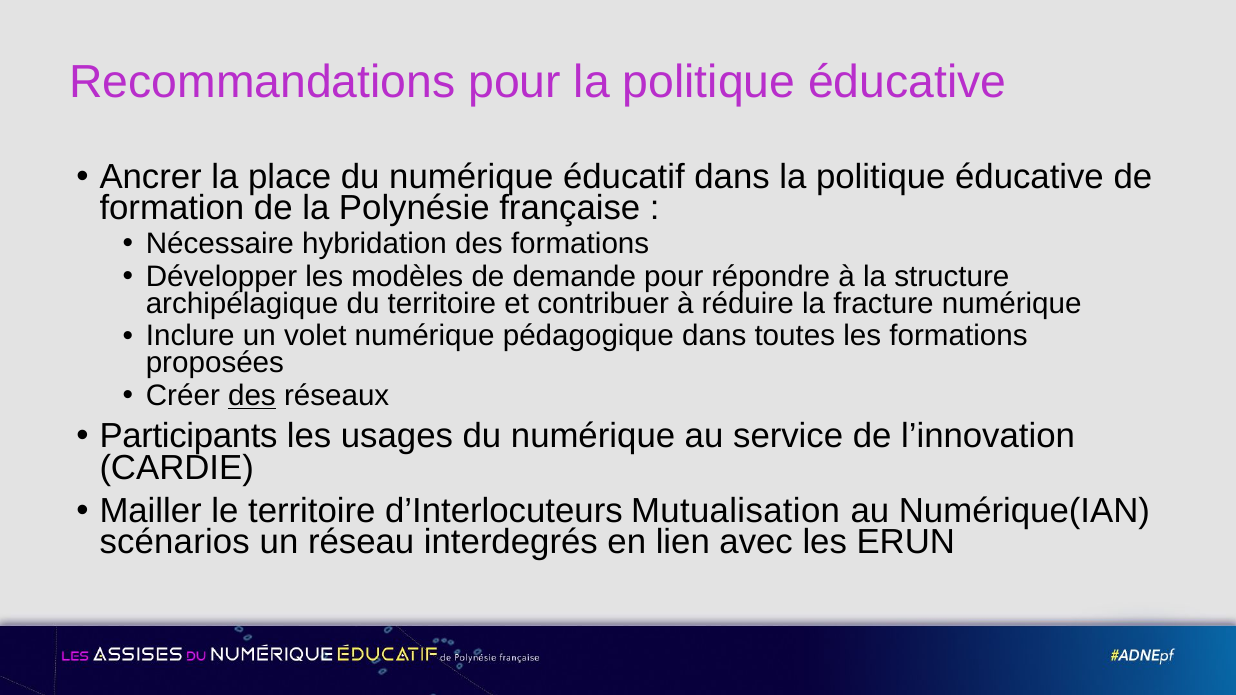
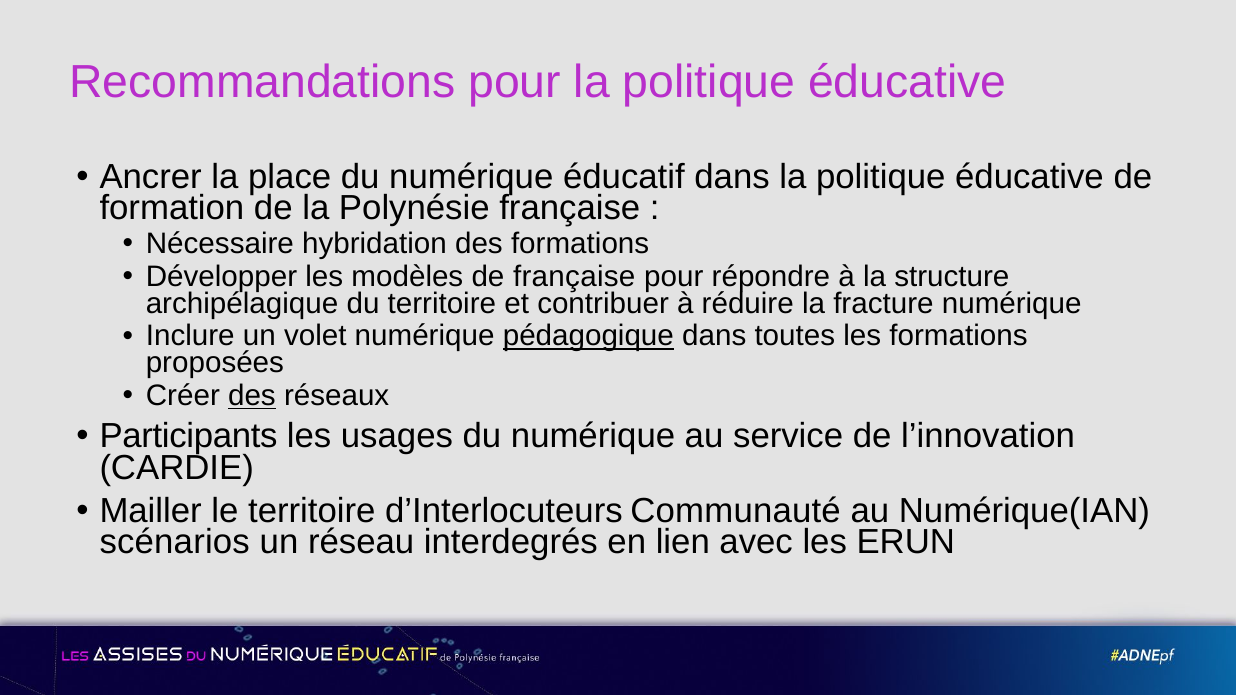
de demande: demande -> française (574, 277)
pédagogique underline: none -> present (588, 336)
Mutualisation: Mutualisation -> Communauté (736, 511)
